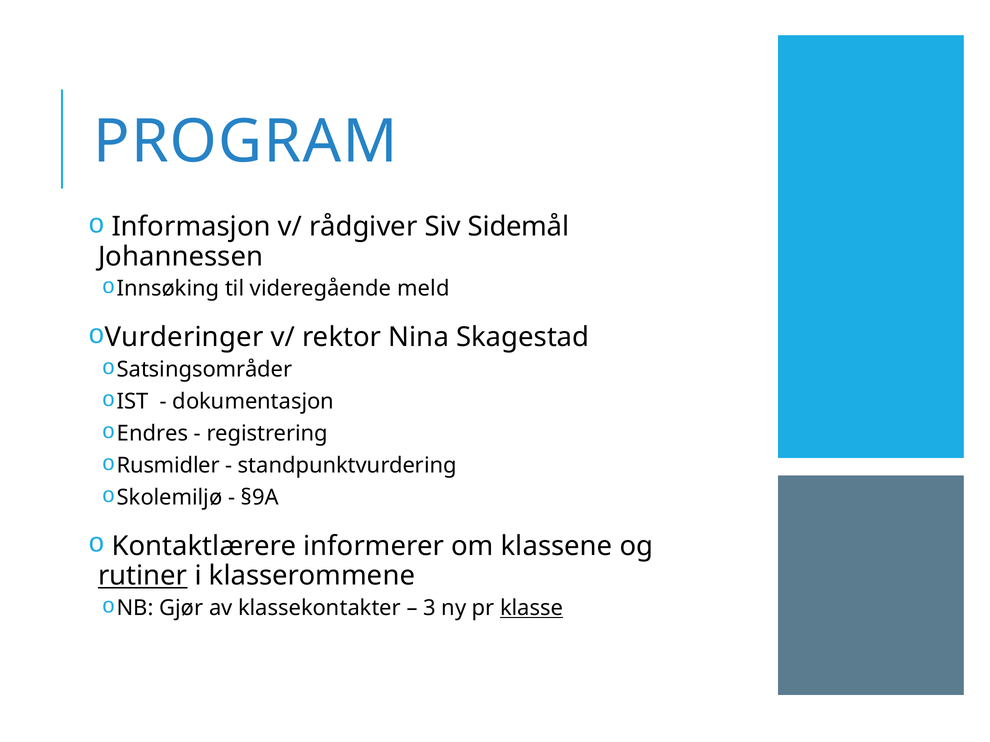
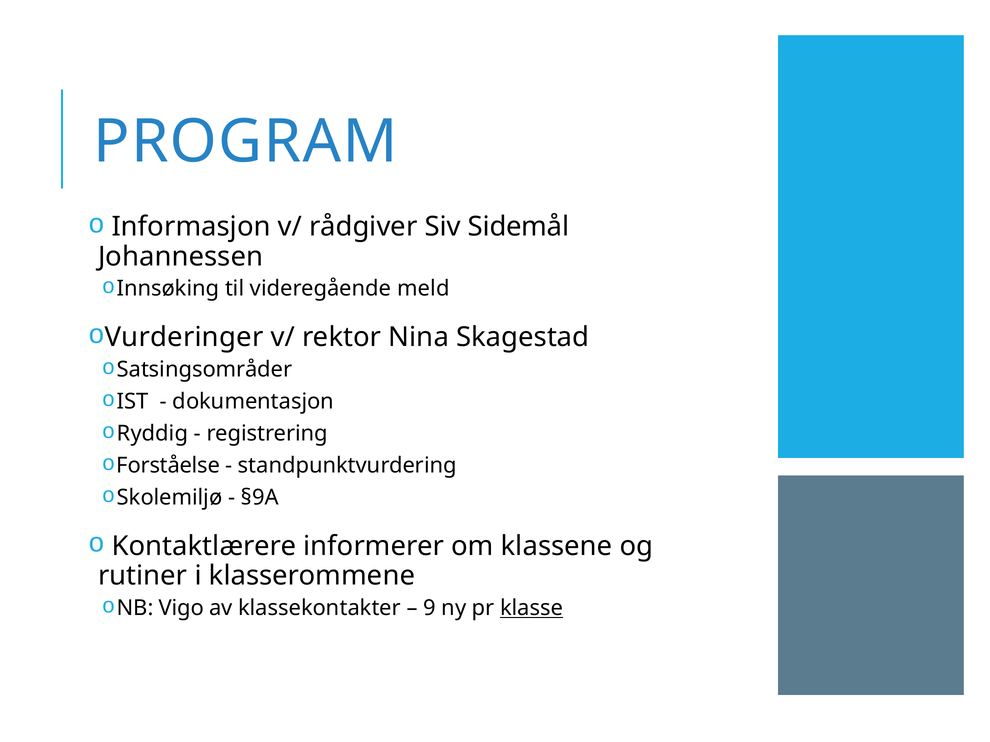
Endres: Endres -> Ryddig (152, 434)
Rusmidler: Rusmidler -> Forståelse (168, 466)
rutiner underline: present -> none (143, 576)
Gjør: Gjør -> Vigo (181, 608)
3: 3 -> 9 (430, 608)
